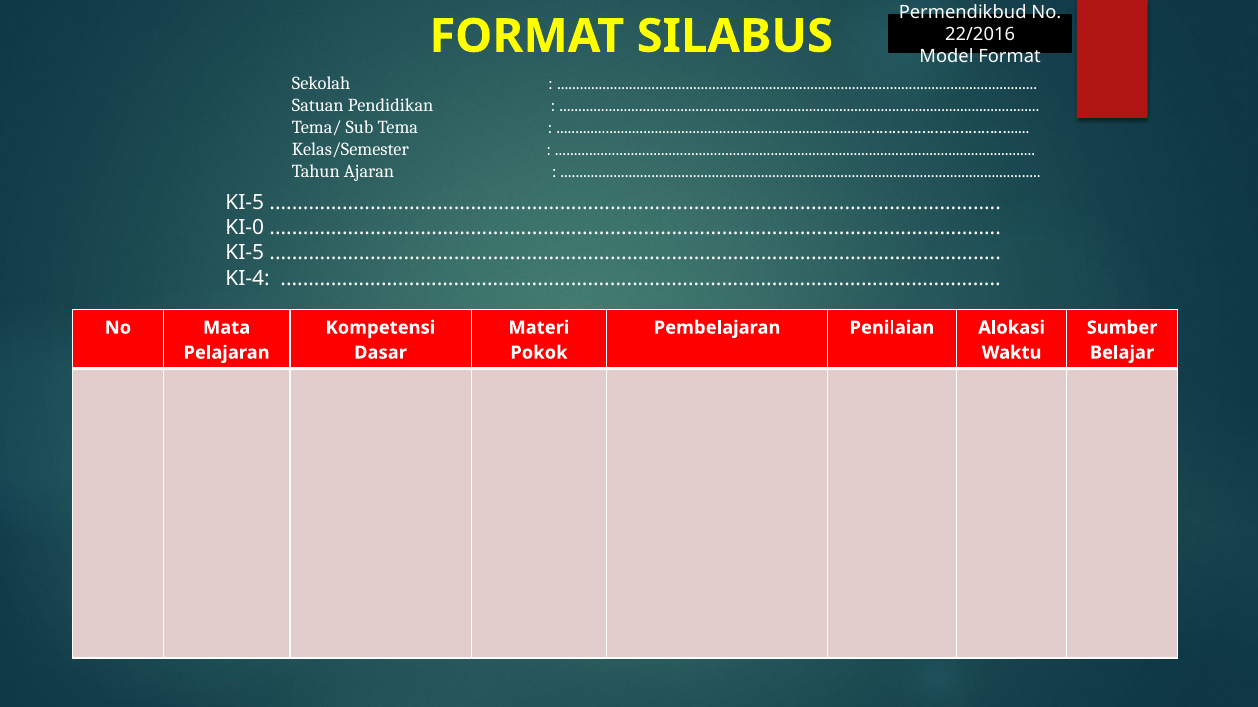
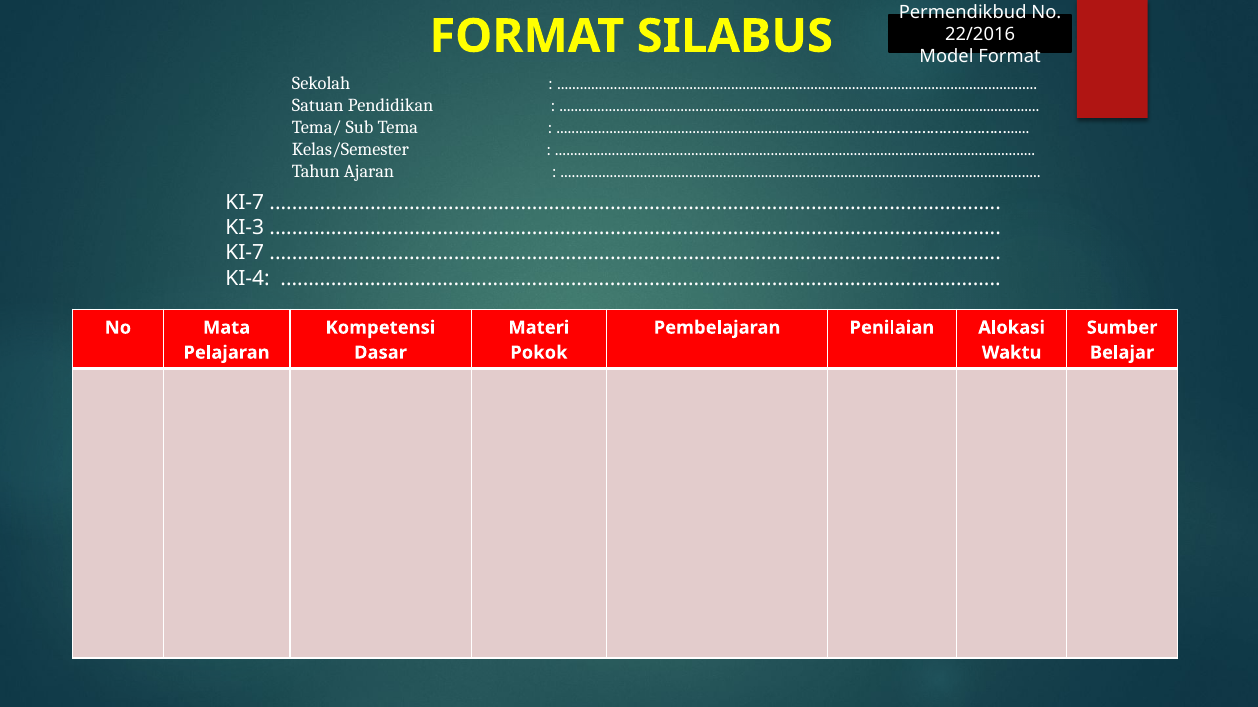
KI-5: KI-5 -> KI-7 (245, 203)
KI-0: KI-0 -> KI-3 (245, 228)
KI-5: KI-5 -> KI-7 (245, 253)
